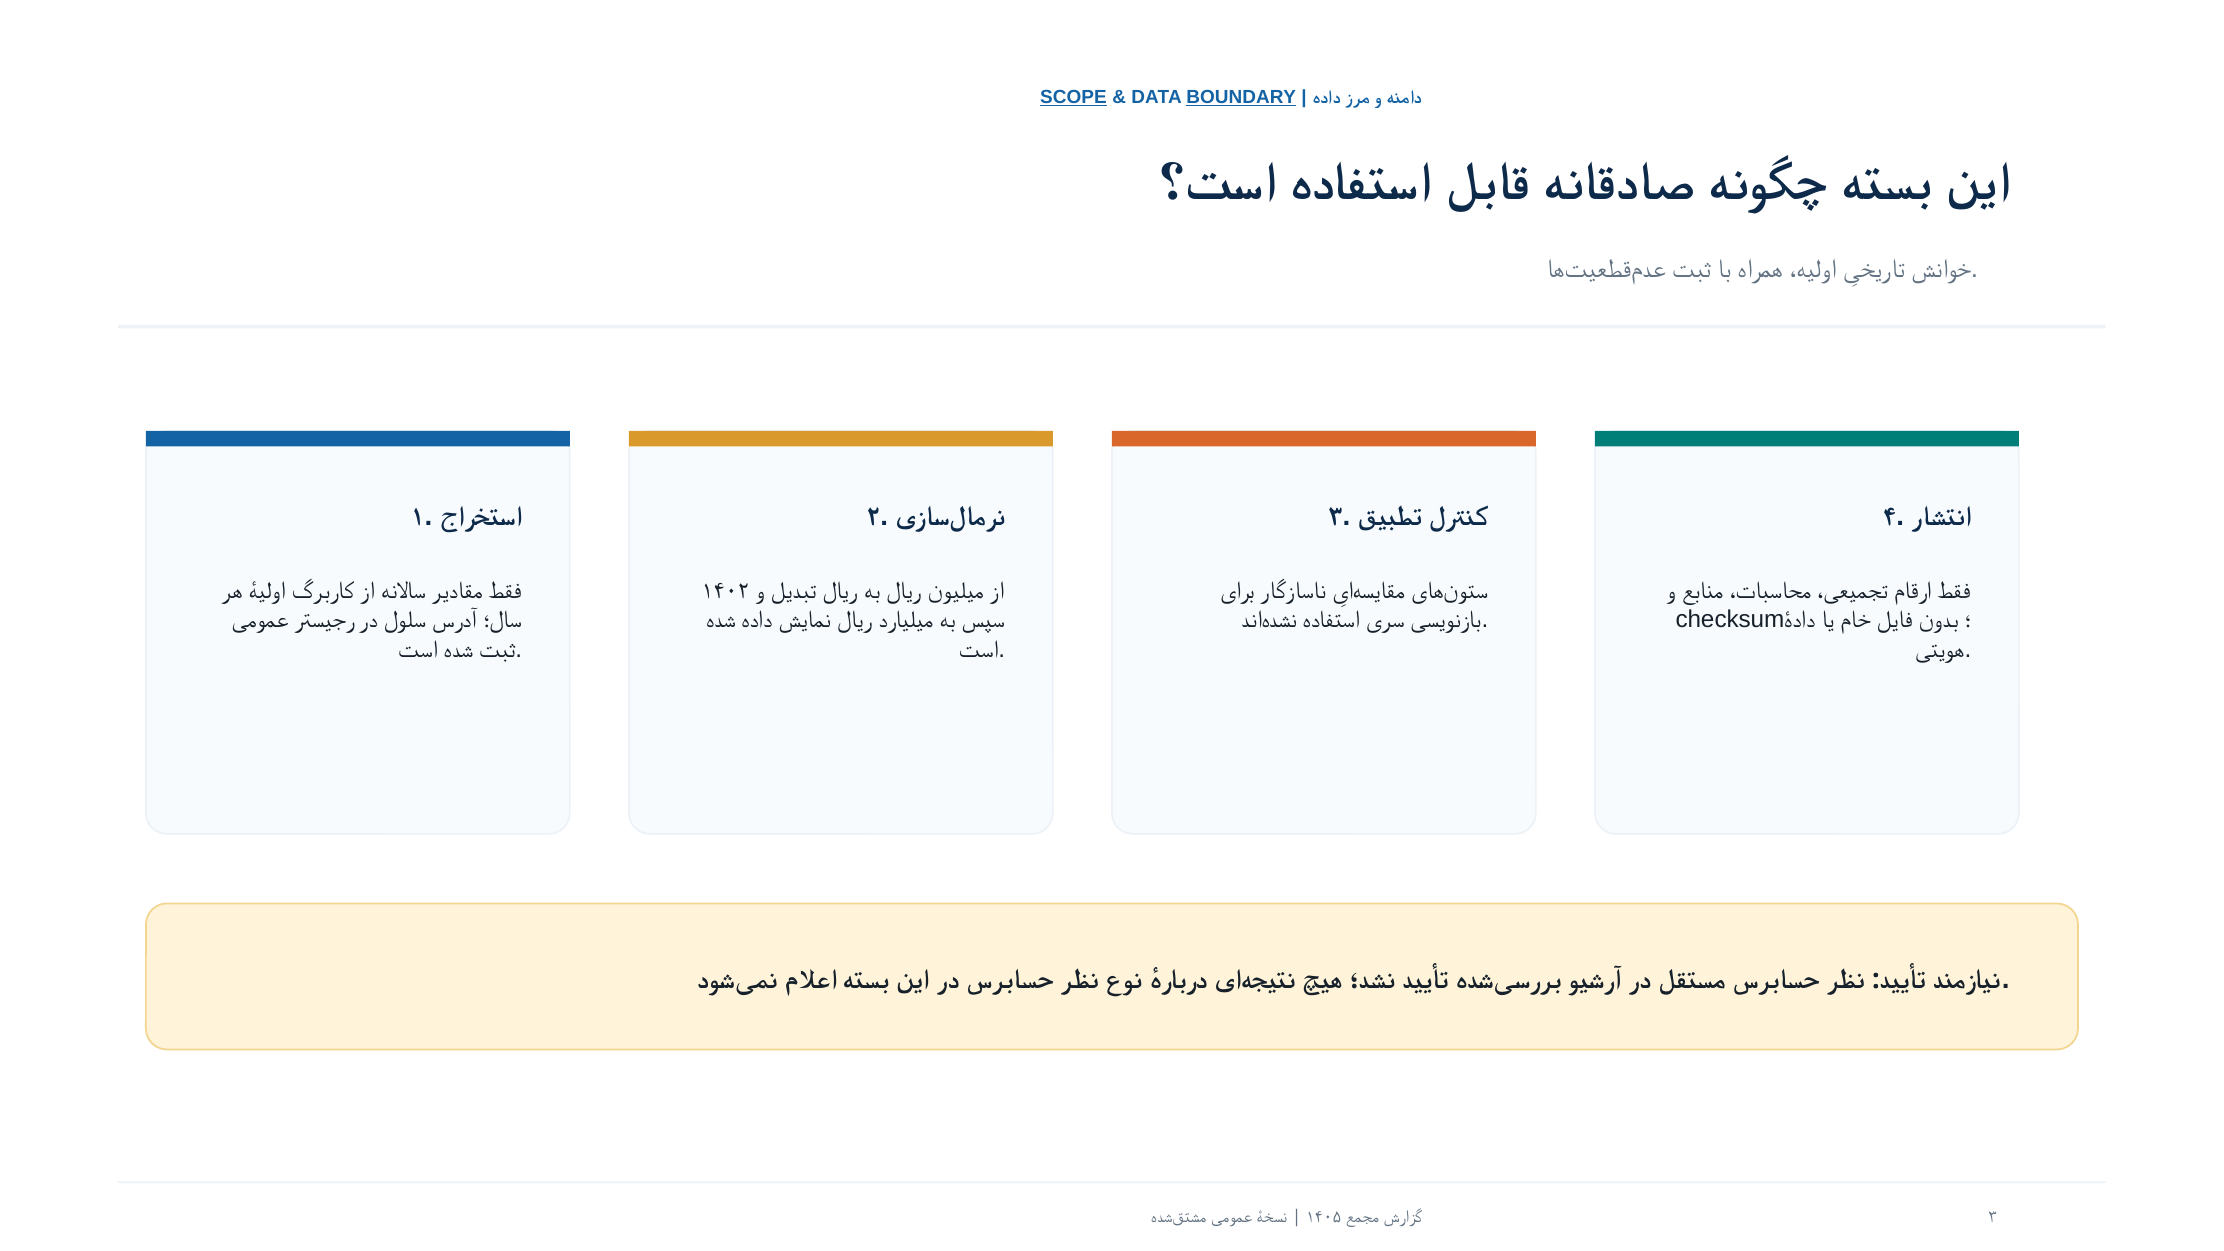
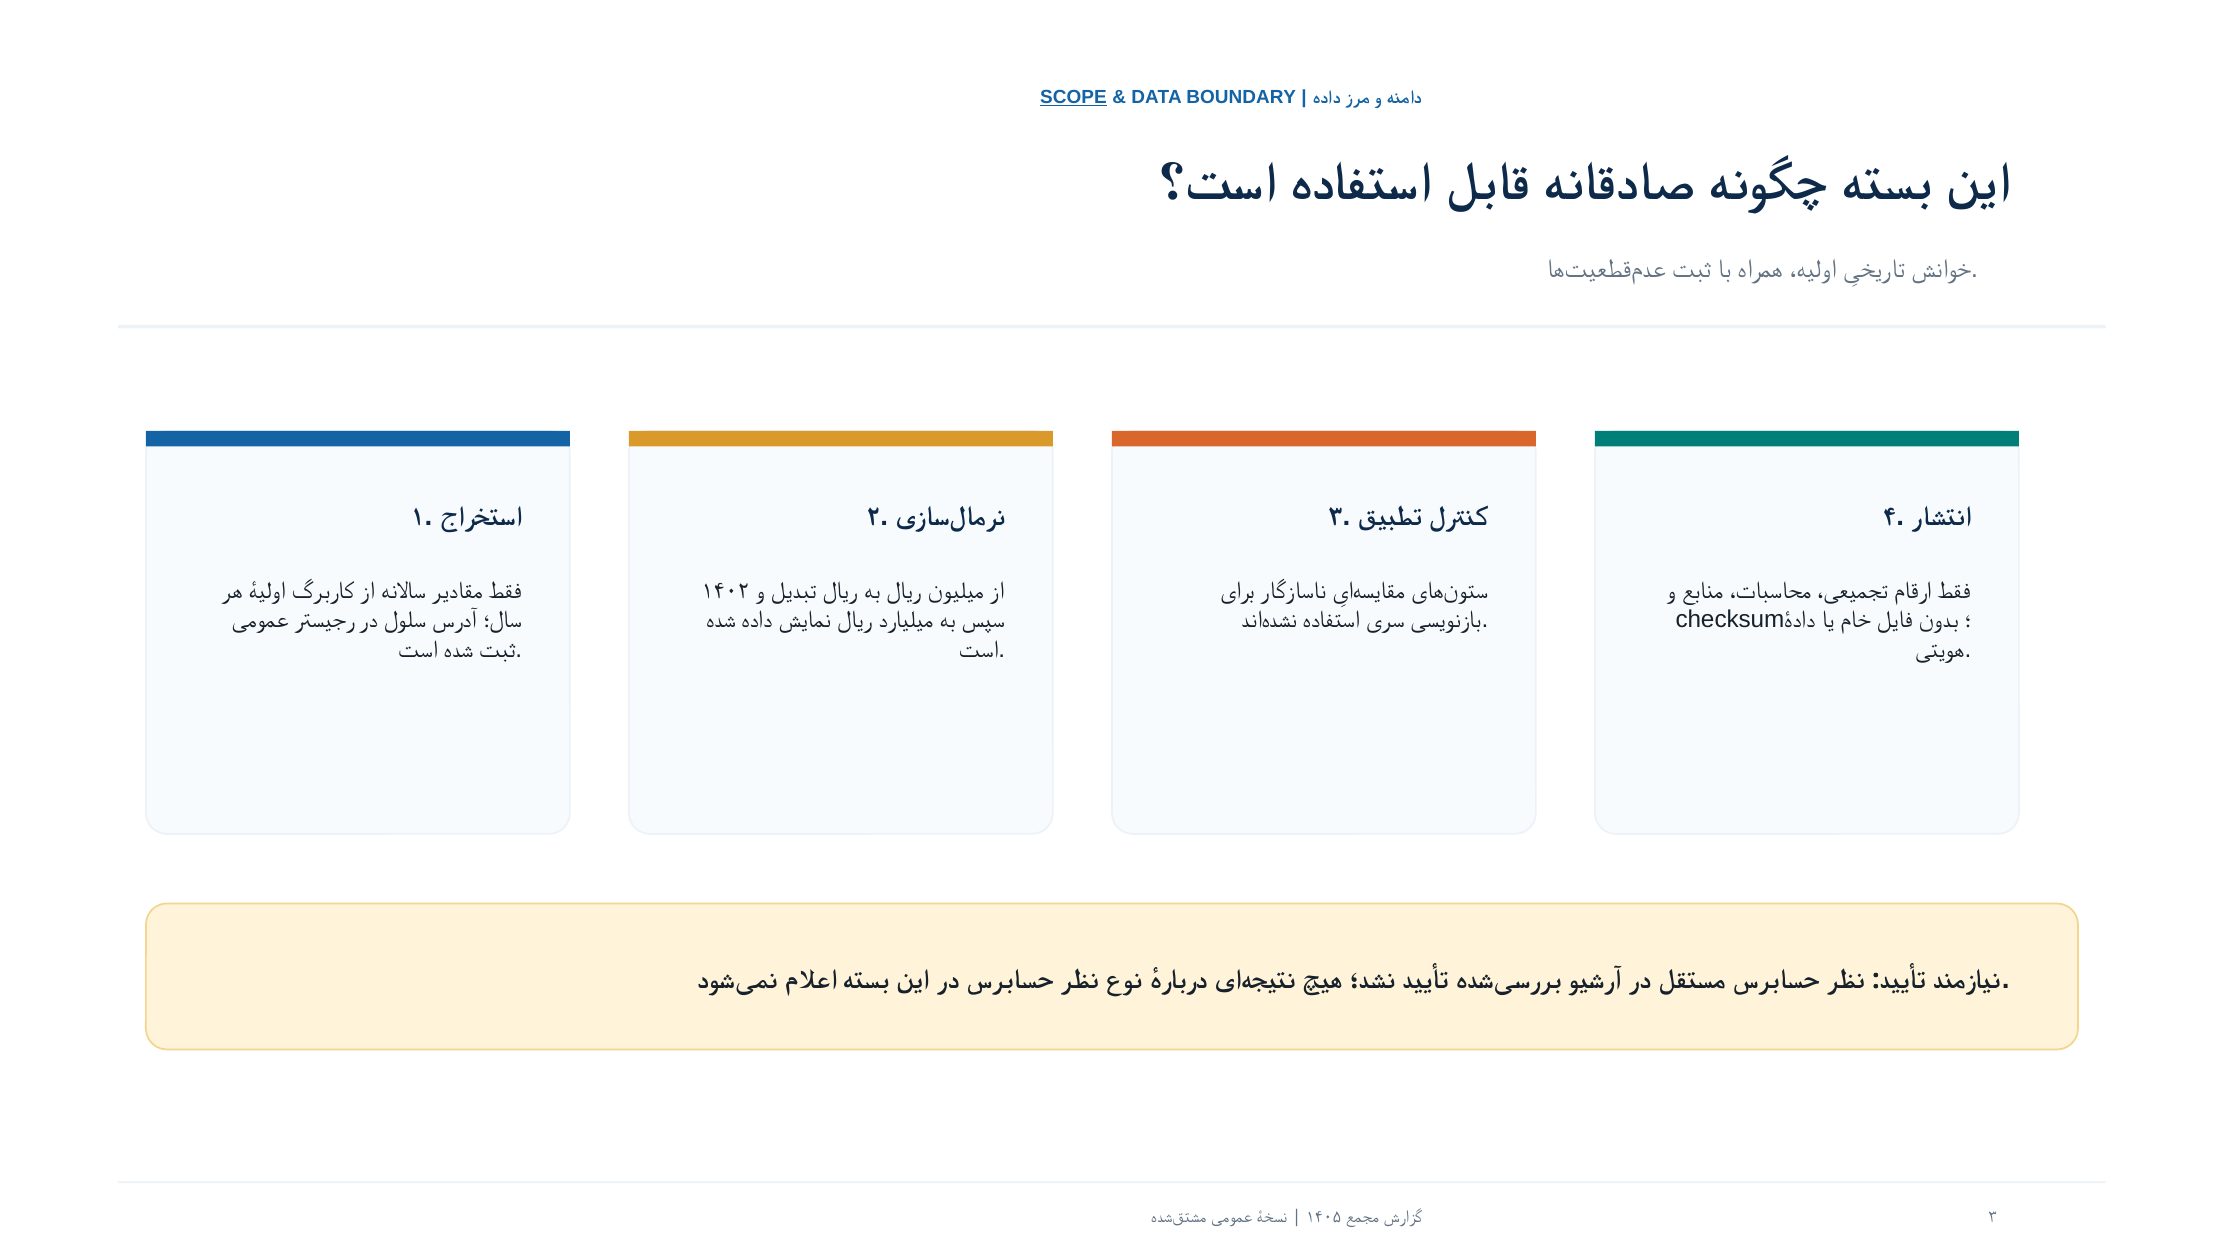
BOUNDARY underline: present -> none (1241, 97)
